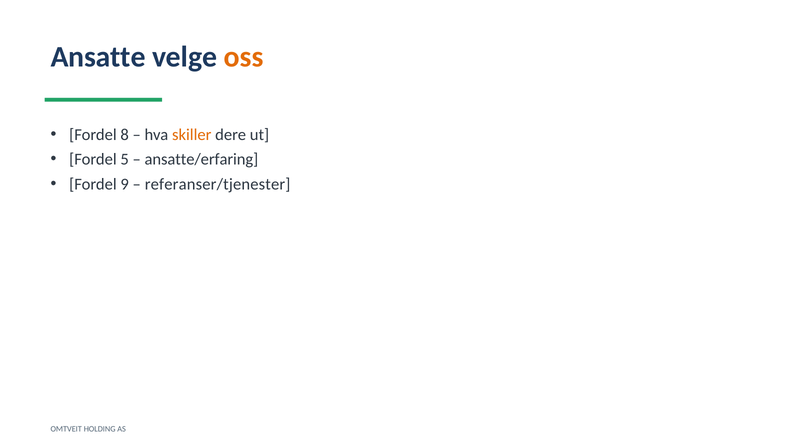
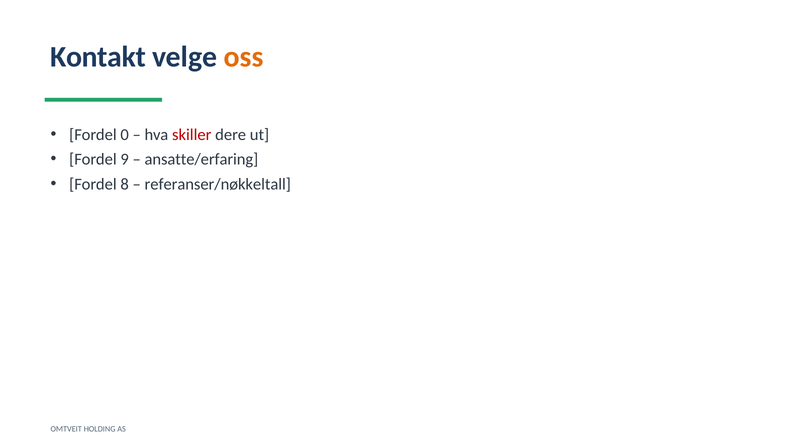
Ansatte: Ansatte -> Kontakt (98, 57)
8: 8 -> 0 (125, 135)
skiller colour: orange -> red (192, 135)
5: 5 -> 9 (125, 160)
9: 9 -> 8 (125, 184)
referanser/tjenester: referanser/tjenester -> referanser/nøkkeltall (218, 184)
